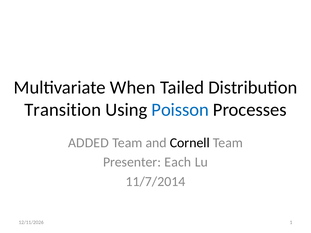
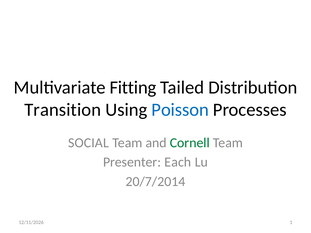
When: When -> Fitting (133, 88)
ADDED: ADDED -> SOCIAL (88, 143)
Cornell colour: black -> green (190, 143)
11/7/2014: 11/7/2014 -> 20/7/2014 (155, 182)
